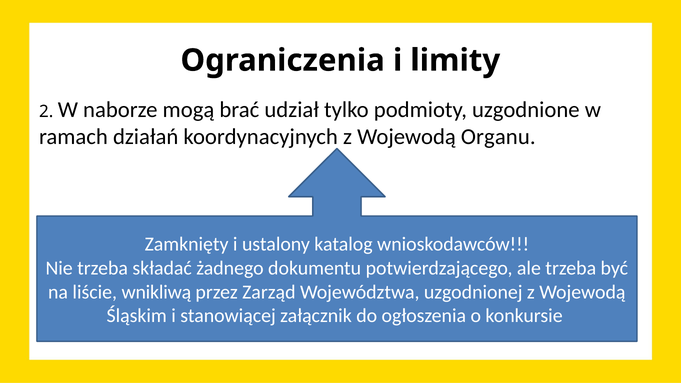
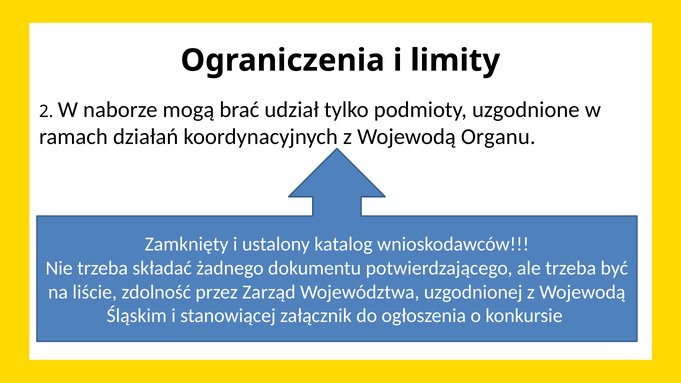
wnikliwą: wnikliwą -> zdolność (156, 292)
